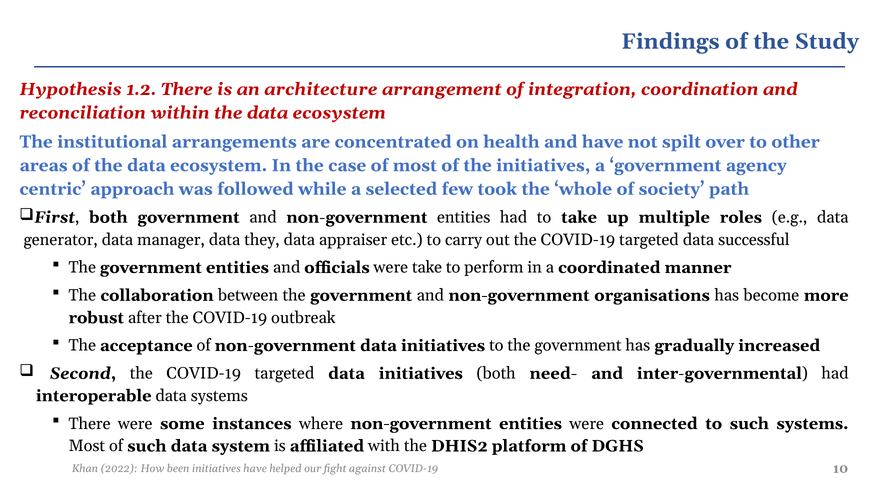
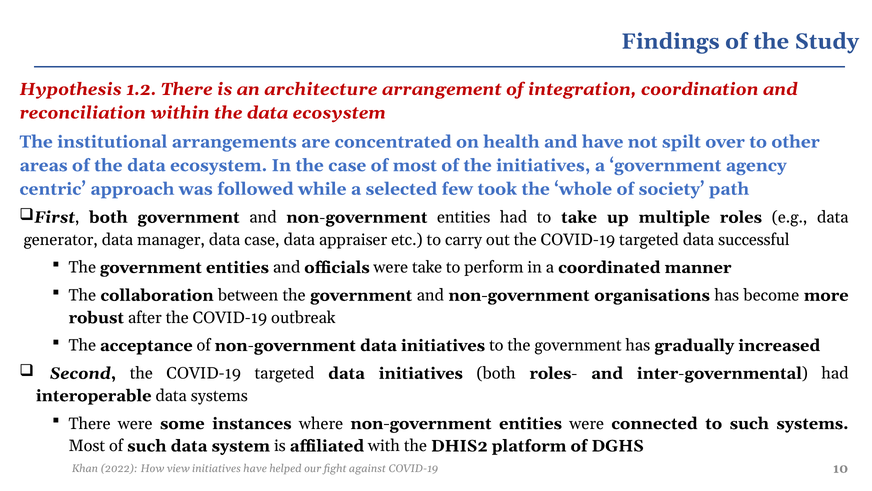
data they: they -> case (262, 239)
need-: need- -> roles- (553, 373)
been: been -> view (178, 468)
